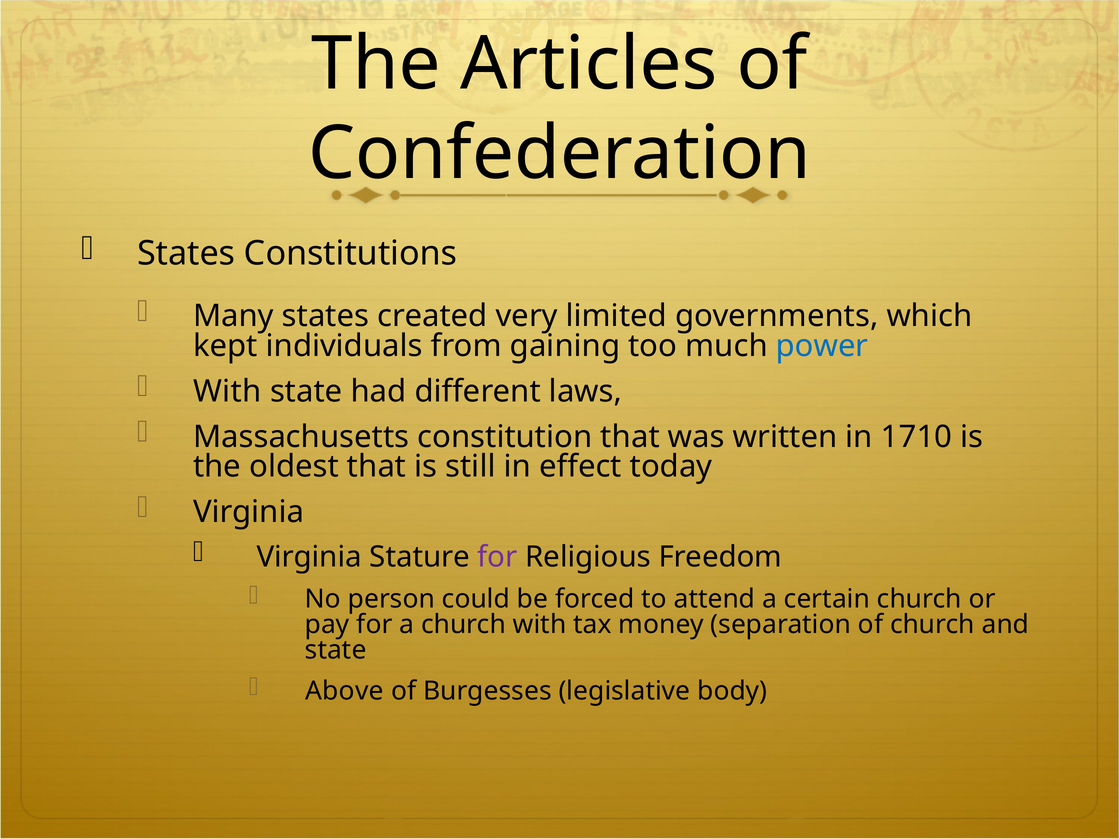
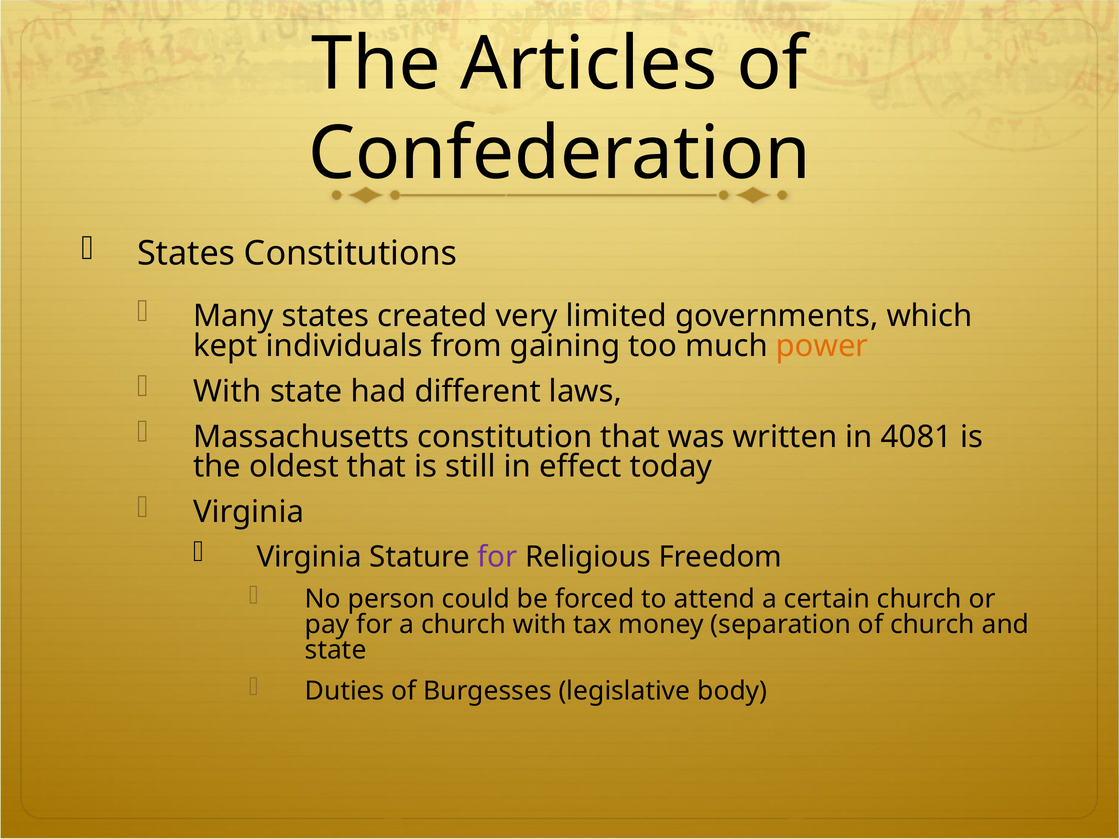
power colour: blue -> orange (822, 346)
1710: 1710 -> 4081 (917, 437)
Above: Above -> Duties (345, 691)
